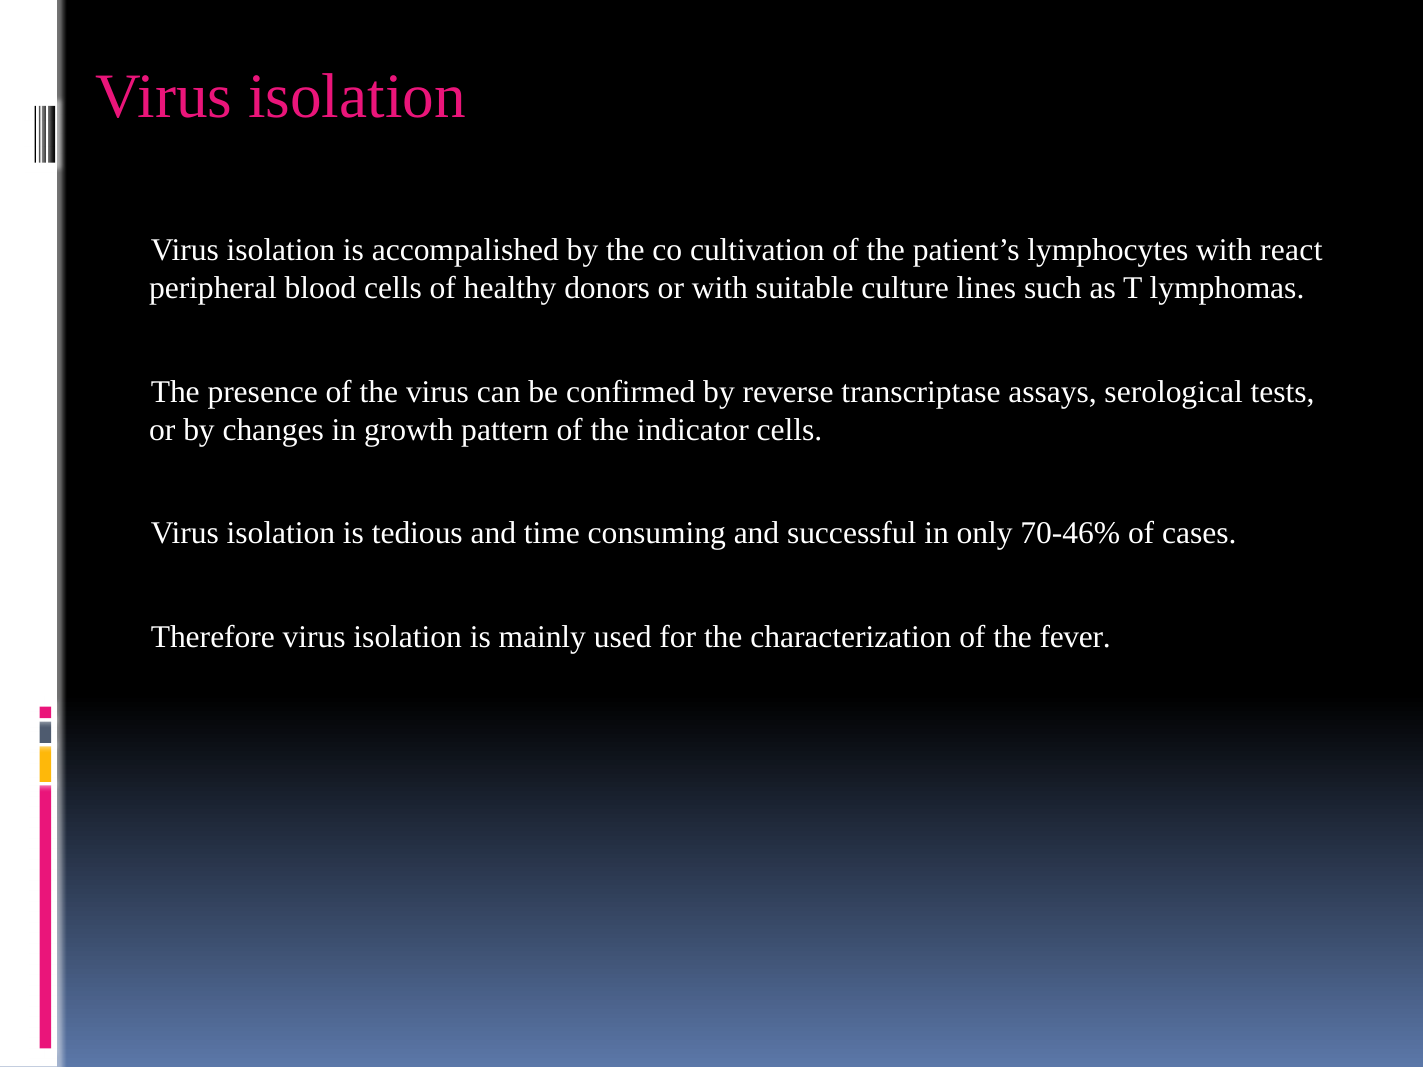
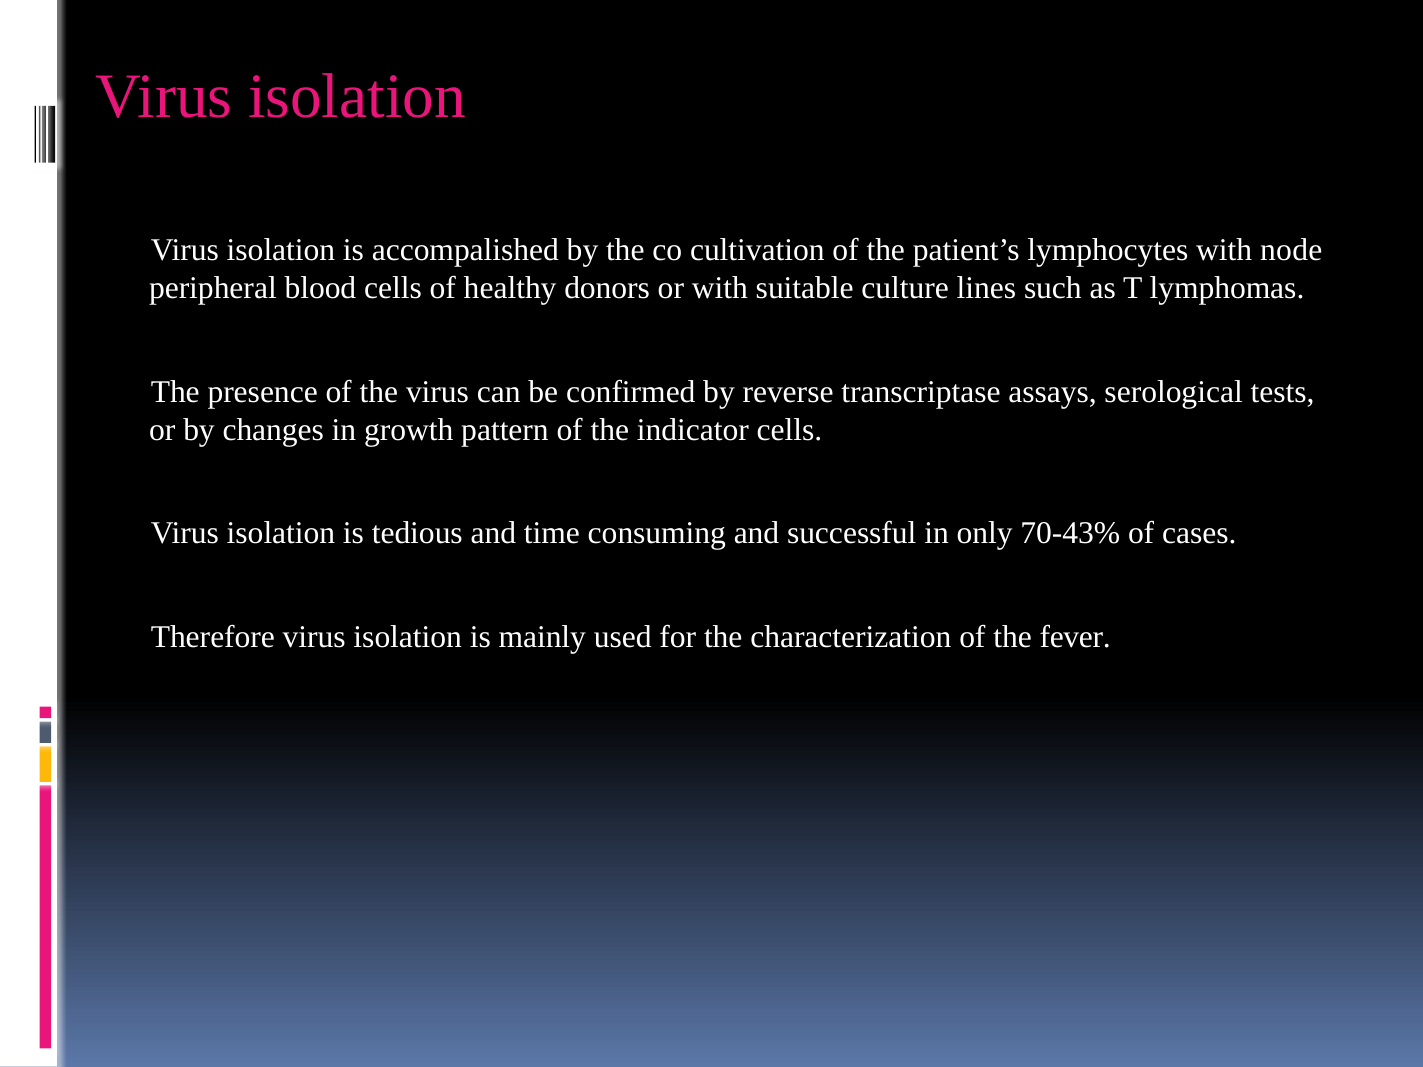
react: react -> node (1291, 250)
70-46%: 70-46% -> 70-43% (1070, 533)
